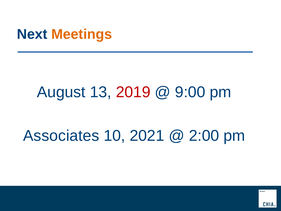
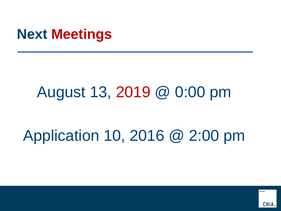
Meetings colour: orange -> red (82, 34)
9:00: 9:00 -> 0:00 (190, 92)
Associates: Associates -> Application (61, 136)
2021: 2021 -> 2016 (147, 136)
